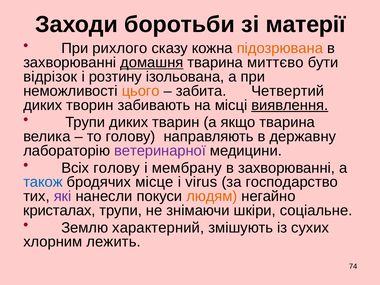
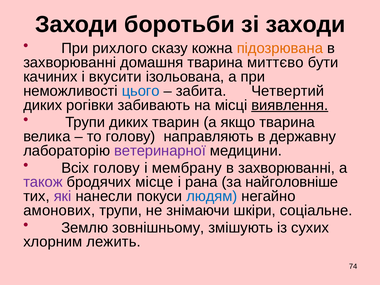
зі матерії: матерії -> заходи (306, 24)
домашня underline: present -> none (152, 63)
відрізок: відрізок -> качиних (50, 77)
розтину: розтину -> вкусити (115, 77)
цього colour: orange -> blue (141, 91)
творин: творин -> рогівки (90, 105)
також colour: blue -> purple (43, 182)
virus: virus -> рана (201, 182)
господарство: господарство -> найголовніше (292, 182)
людям colour: orange -> blue (212, 196)
кристалах: кристалах -> амонових (59, 210)
характерний: характерний -> зовнішньому (158, 228)
